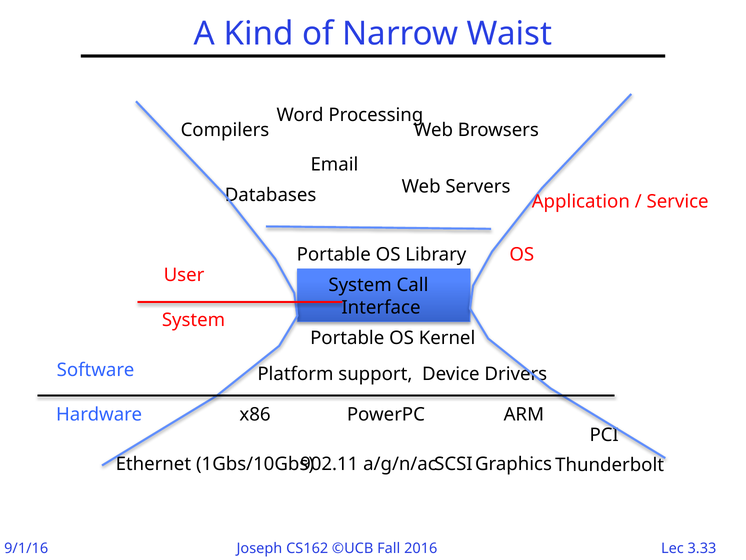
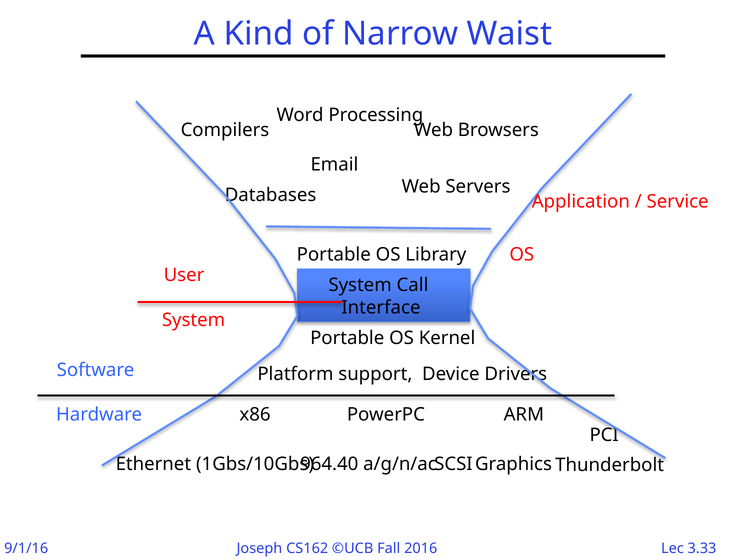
902.11: 902.11 -> 964.40 (329, 464)
